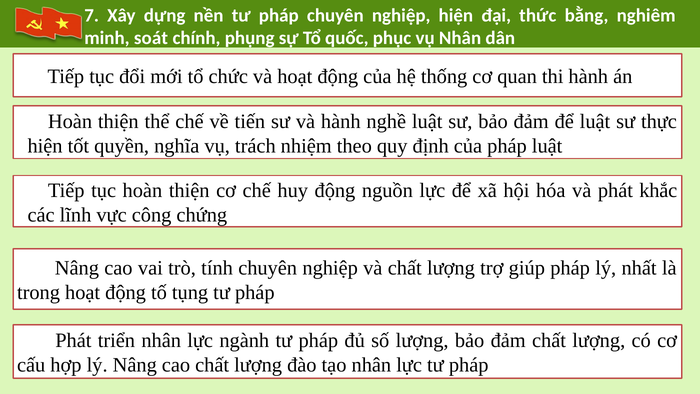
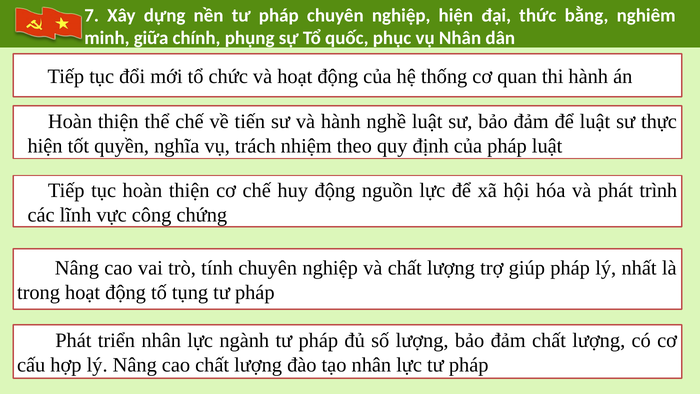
soát: soát -> giữa (151, 38)
khắc: khắc -> trình (658, 190)
